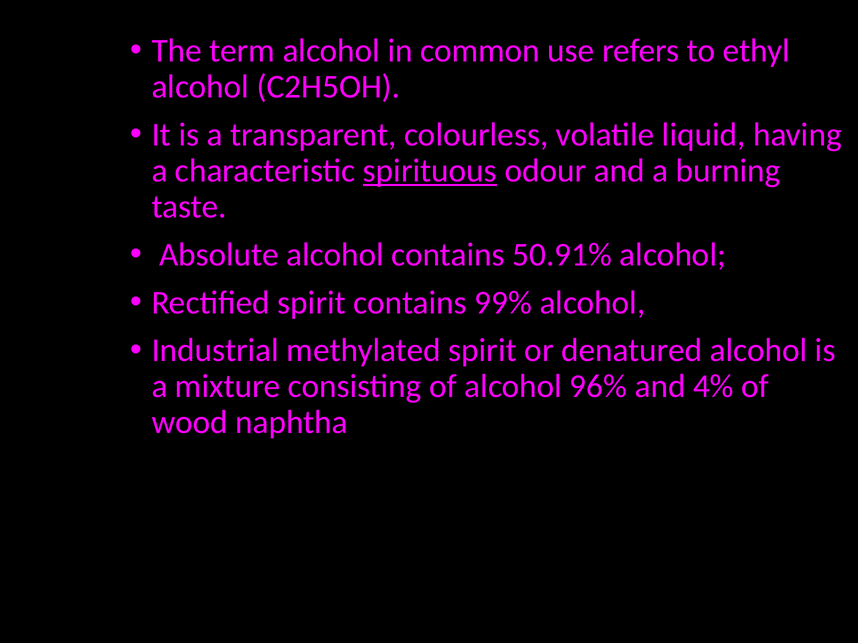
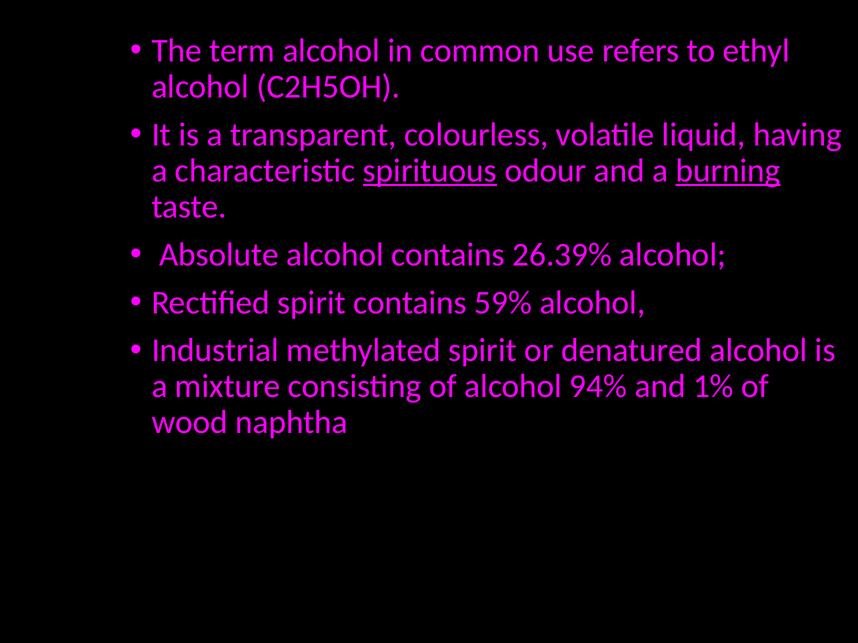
burning underline: none -> present (728, 171)
50.91%: 50.91% -> 26.39% (562, 255)
99%: 99% -> 59% (503, 303)
96%: 96% -> 94% (598, 387)
4%: 4% -> 1% (713, 387)
